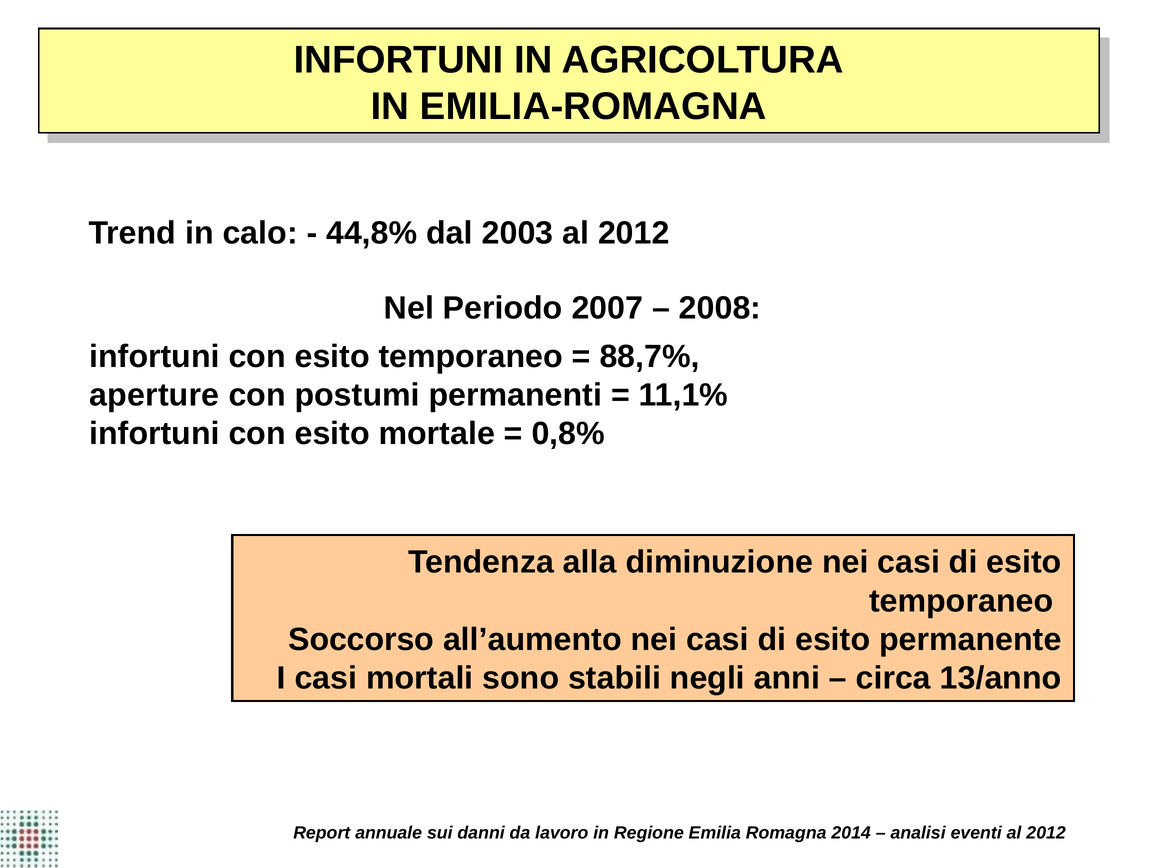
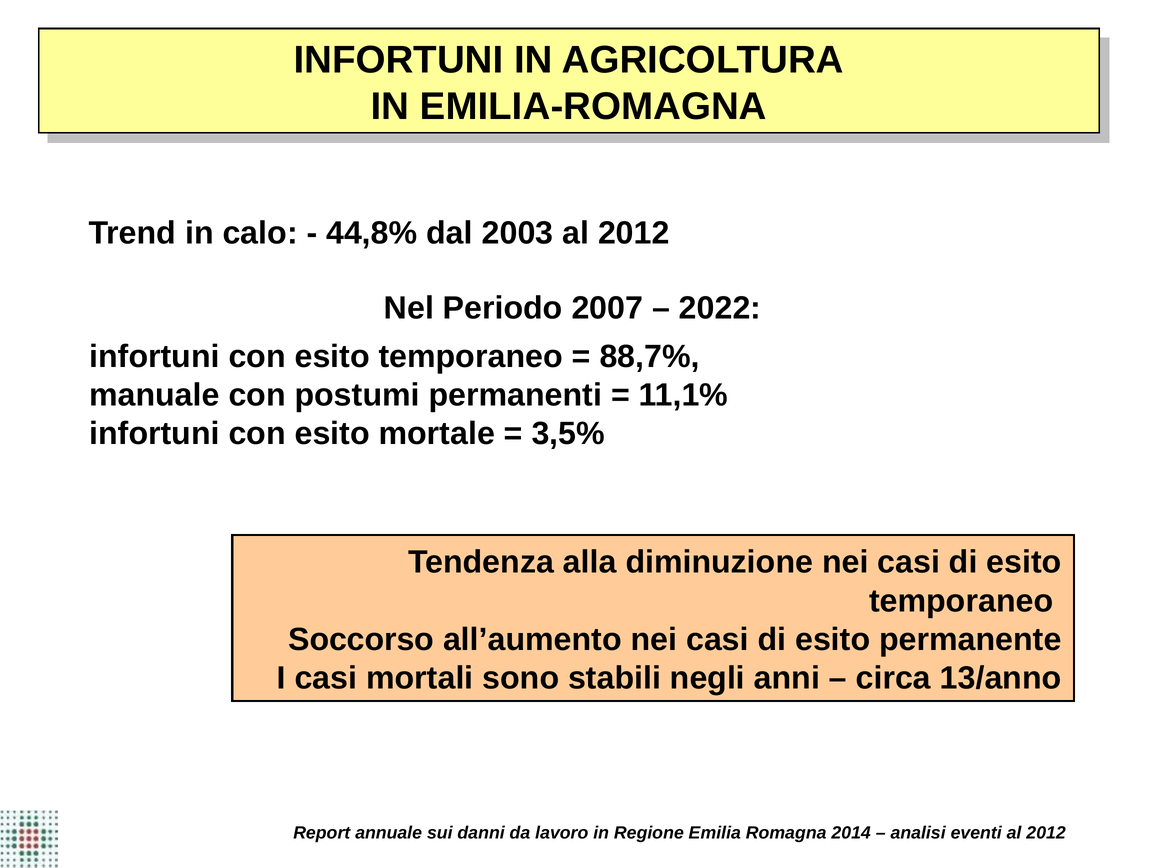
2008: 2008 -> 2022 (720, 308)
aperture: aperture -> manuale (154, 395)
0,8%: 0,8% -> 3,5% (568, 434)
